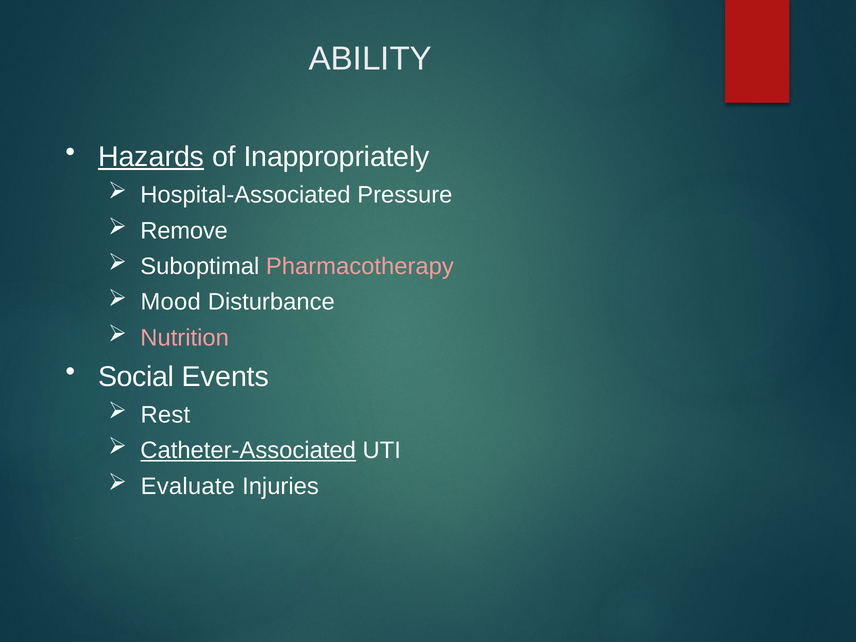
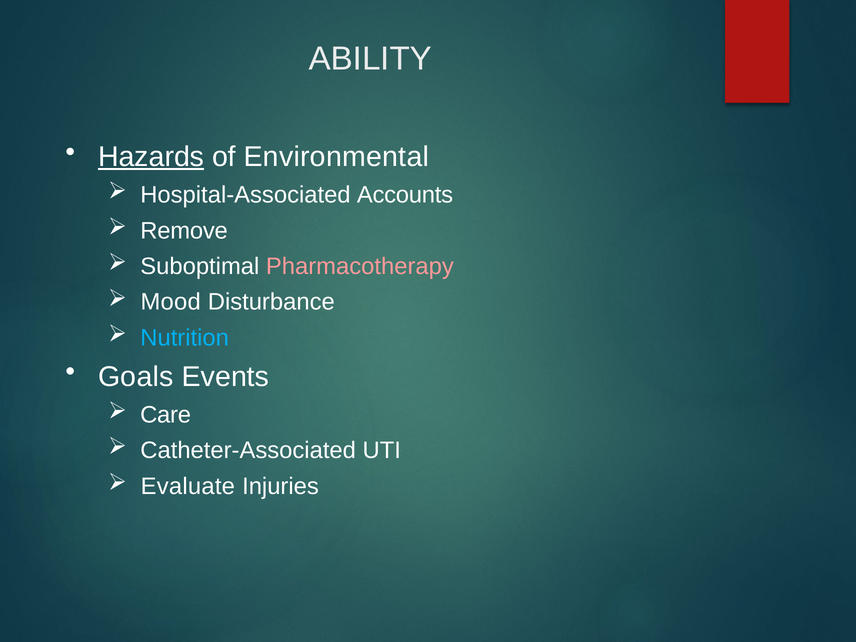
Inappropriately: Inappropriately -> Environmental (336, 157)
Pressure: Pressure -> Accounts (405, 195)
Nutrition colour: pink -> light blue (185, 338)
Social: Social -> Goals (136, 377)
Rest: Rest -> Care (166, 415)
Catheter-Associated underline: present -> none (248, 450)
